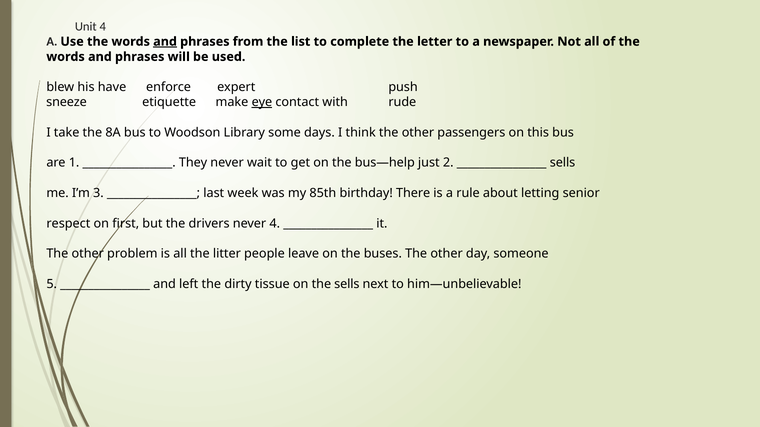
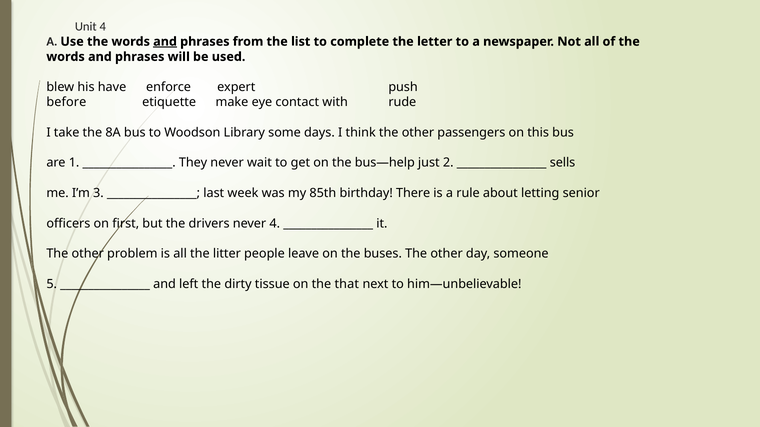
sneeze: sneeze -> before (66, 102)
eye underline: present -> none (262, 102)
respect: respect -> officers (68, 224)
the sells: sells -> that (347, 284)
